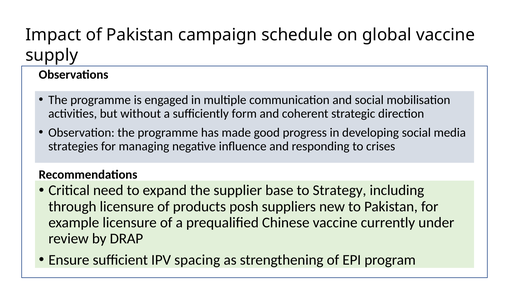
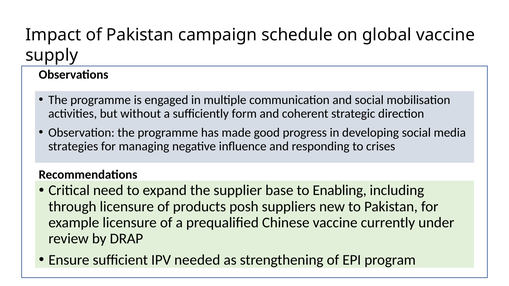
Strategy: Strategy -> Enabling (340, 191)
spacing: spacing -> needed (197, 260)
